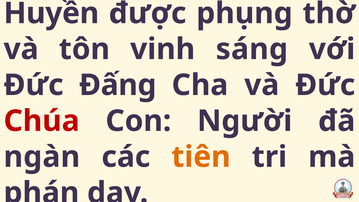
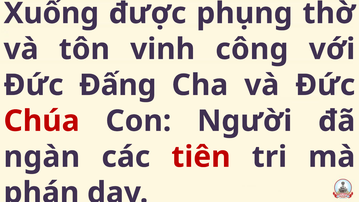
Huyền: Huyền -> Xuống (51, 13)
sáng: sáng -> công (252, 49)
tiên colour: orange -> red (201, 157)
